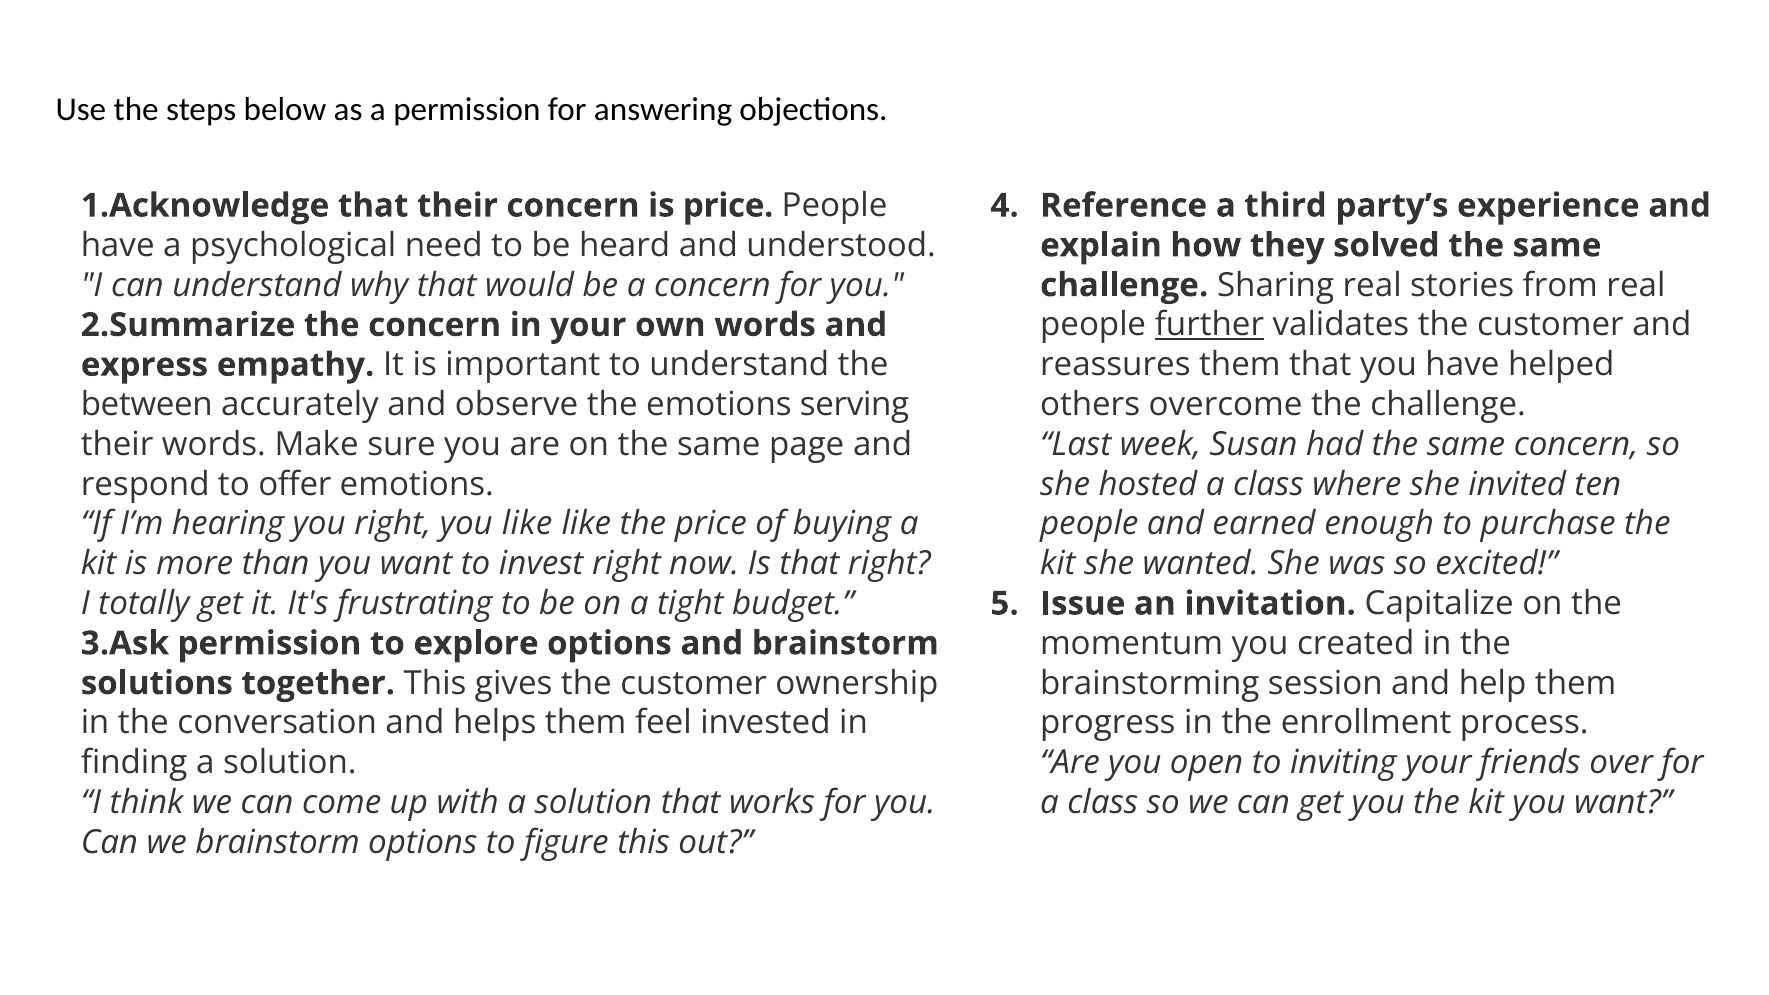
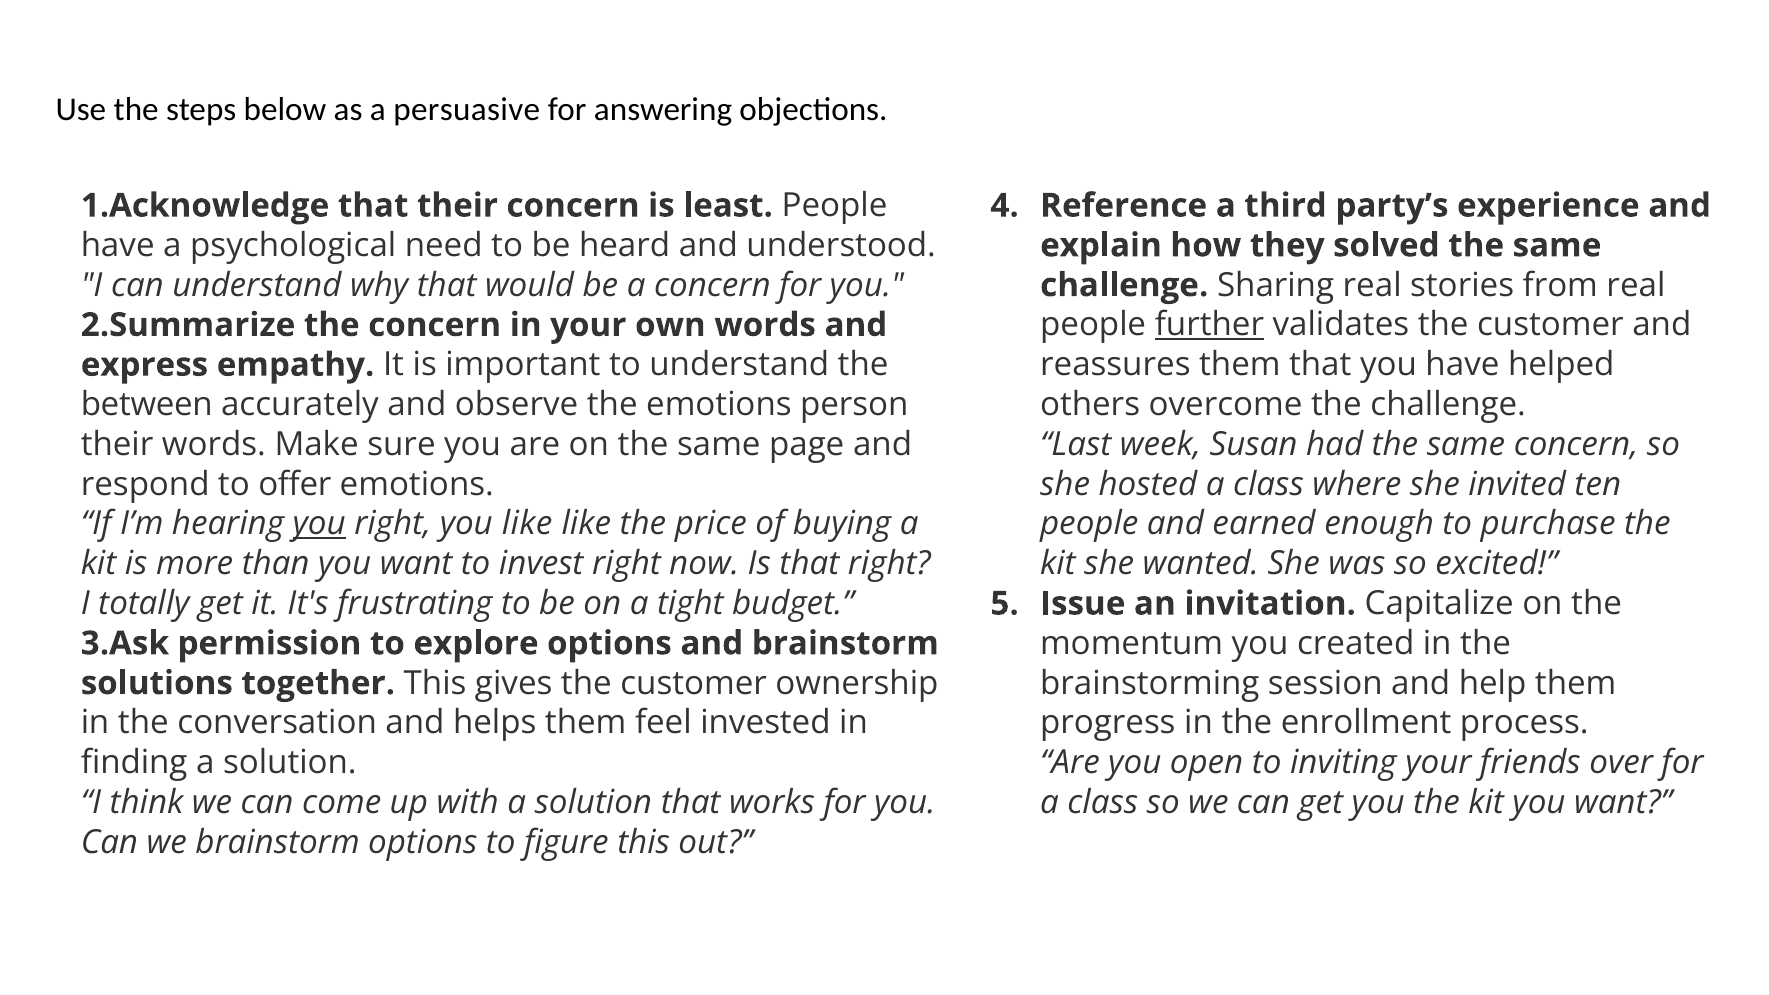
a permission: permission -> persuasive (467, 109)
is price: price -> least (728, 206)
serving: serving -> person (854, 405)
you underline: none -> present (319, 524)
